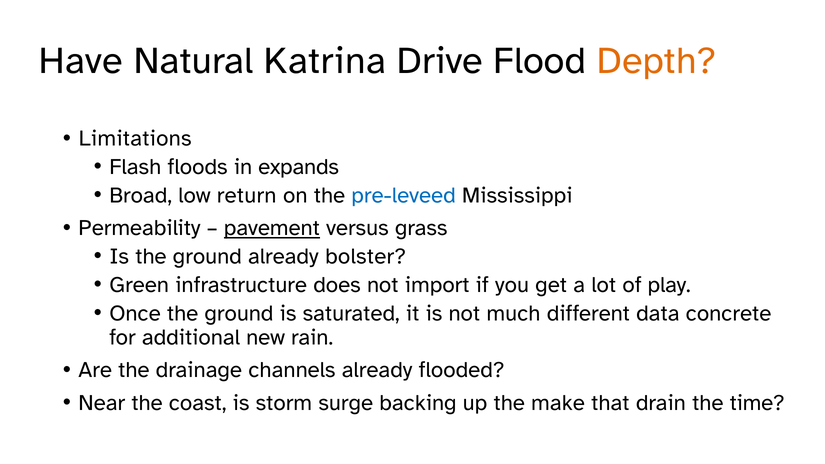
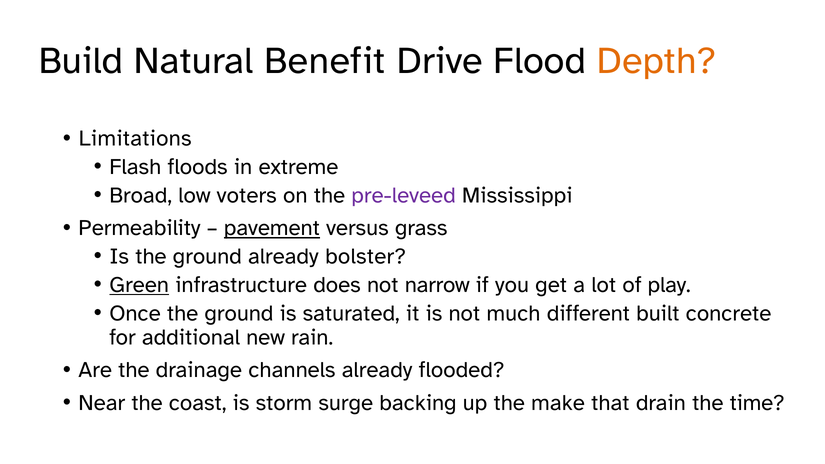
Have: Have -> Build (81, 61)
Katrina: Katrina -> Benefit (325, 61)
expands: expands -> extreme (298, 167)
return: return -> voters (247, 195)
pre-leveed colour: blue -> purple (404, 195)
Green underline: none -> present (139, 285)
import: import -> narrow (437, 285)
data: data -> built (658, 313)
